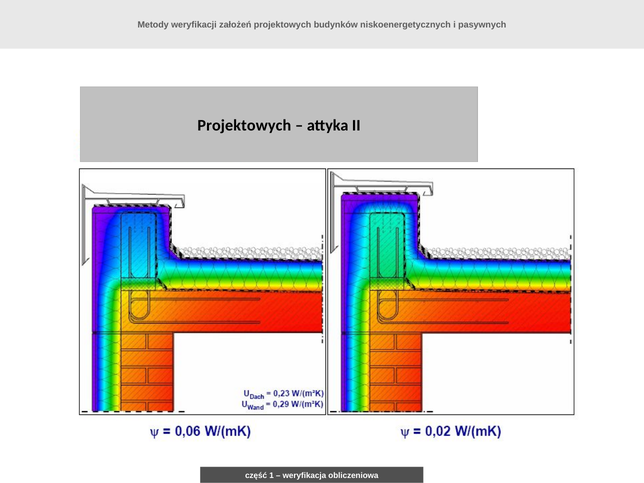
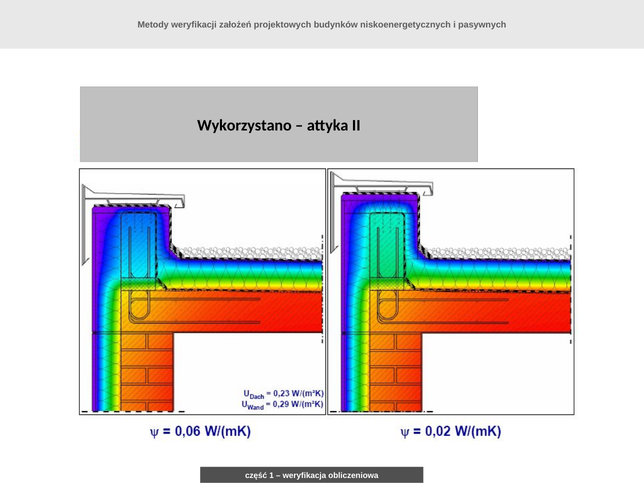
Projektowych: Projektowych -> Wykorzystano (244, 125)
